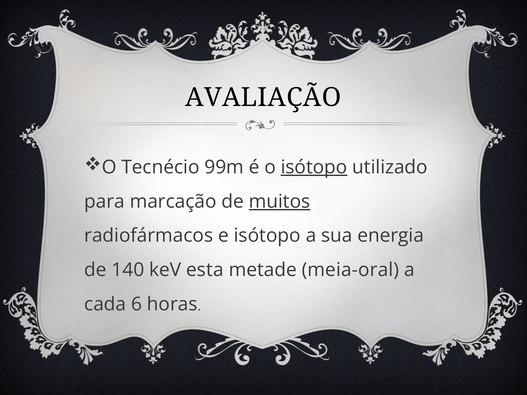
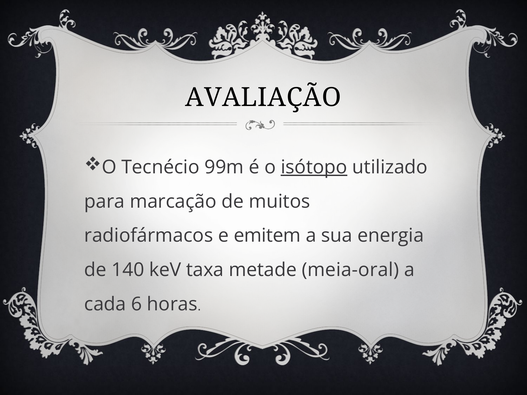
muitos underline: present -> none (280, 202)
e isótopo: isótopo -> emitem (267, 236)
esta: esta -> taxa (205, 270)
